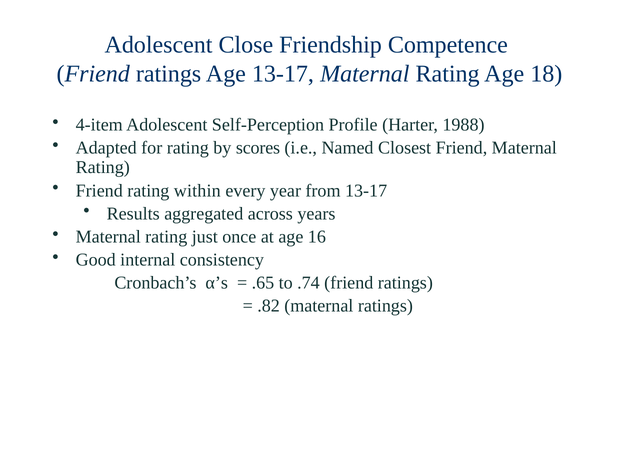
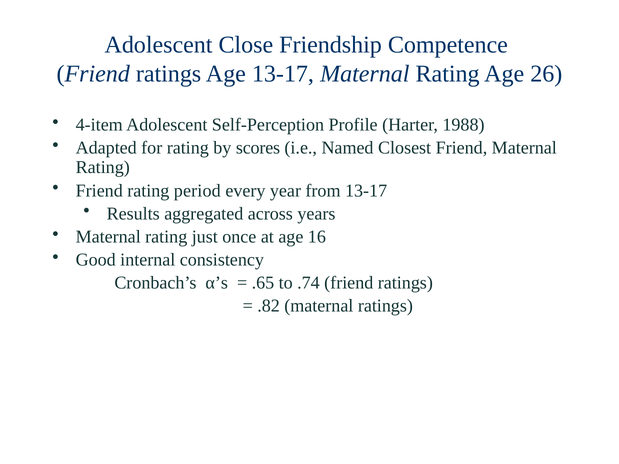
18: 18 -> 26 (546, 74)
within: within -> period (197, 191)
